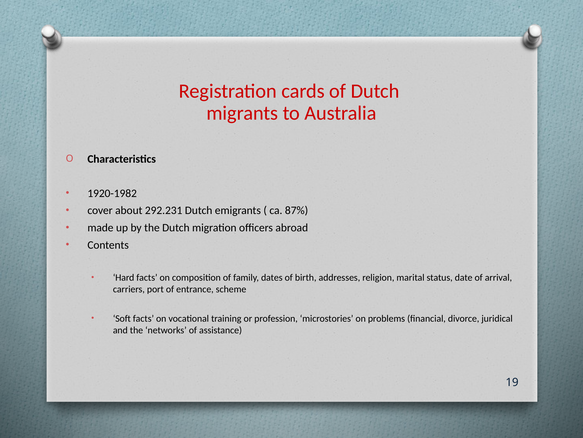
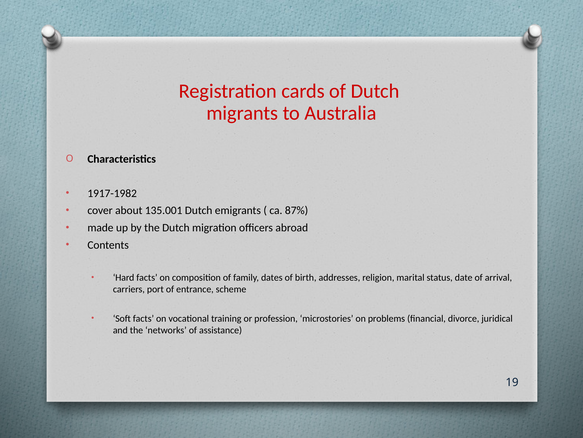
1920-1982: 1920-1982 -> 1917-1982 (112, 193)
292.231: 292.231 -> 135.001 (164, 210)
